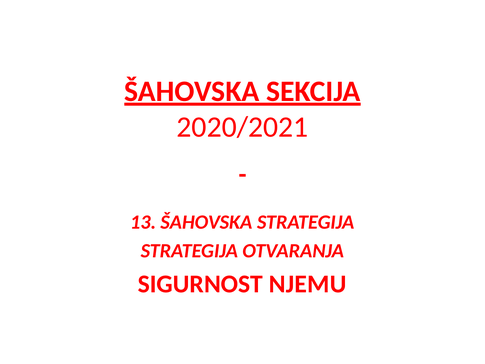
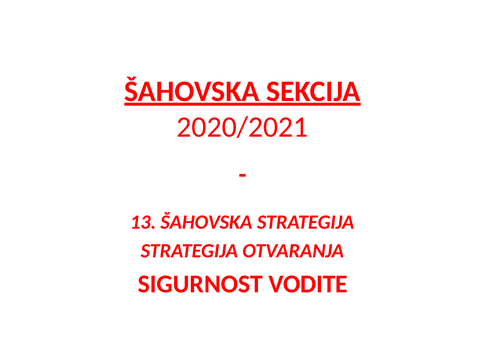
NJEMU: NJEMU -> VODITE (308, 284)
